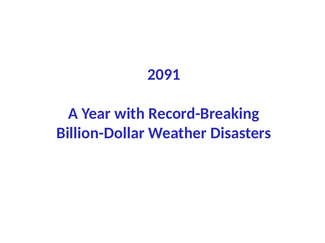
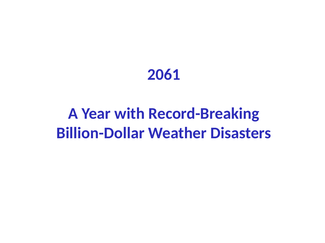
2091: 2091 -> 2061 (164, 75)
